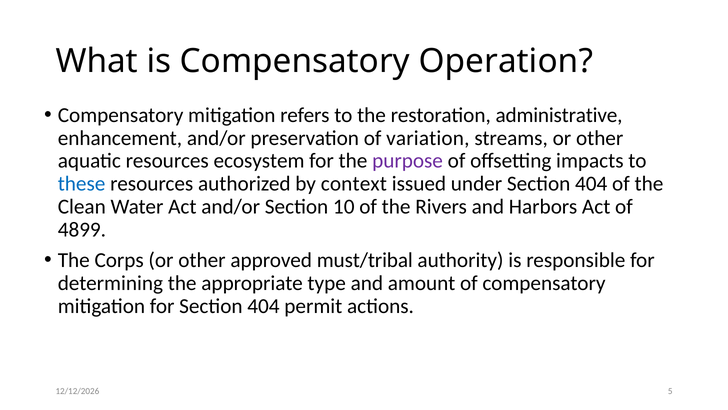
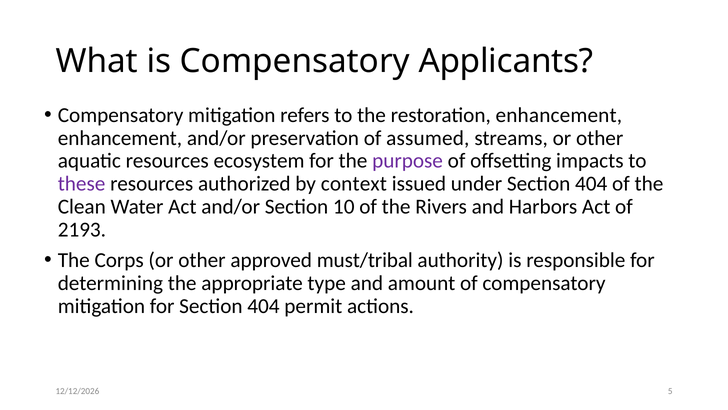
Operation: Operation -> Applicants (506, 61)
restoration administrative: administrative -> enhancement (559, 115)
variation: variation -> assumed (428, 138)
these colour: blue -> purple (82, 184)
4899: 4899 -> 2193 (82, 229)
